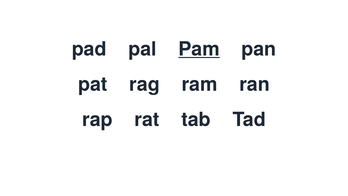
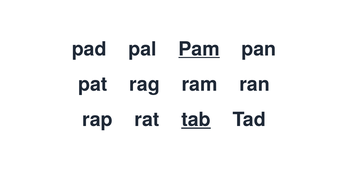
tab underline: none -> present (196, 119)
